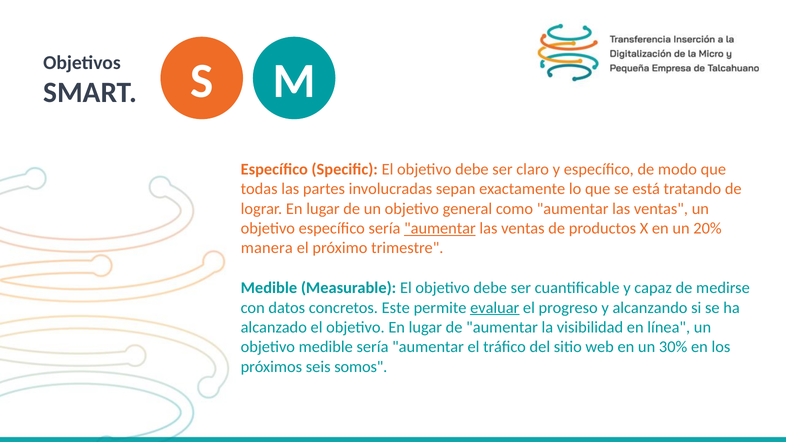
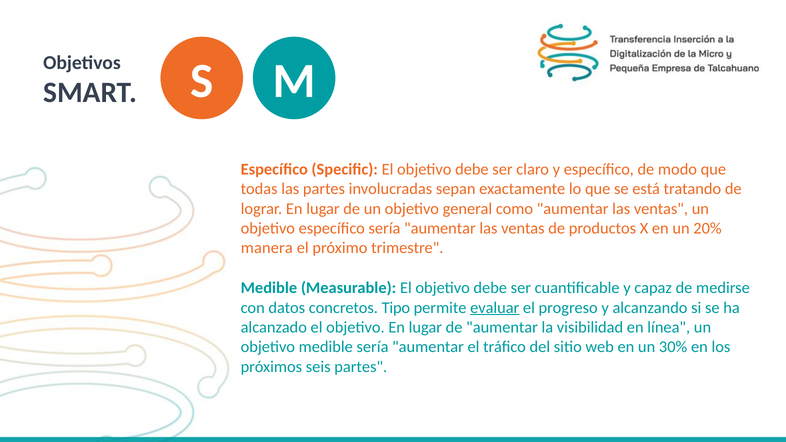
aumentar underline: present -> none (440, 228)
Este: Este -> Tipo (396, 308)
seis somos: somos -> partes (361, 367)
